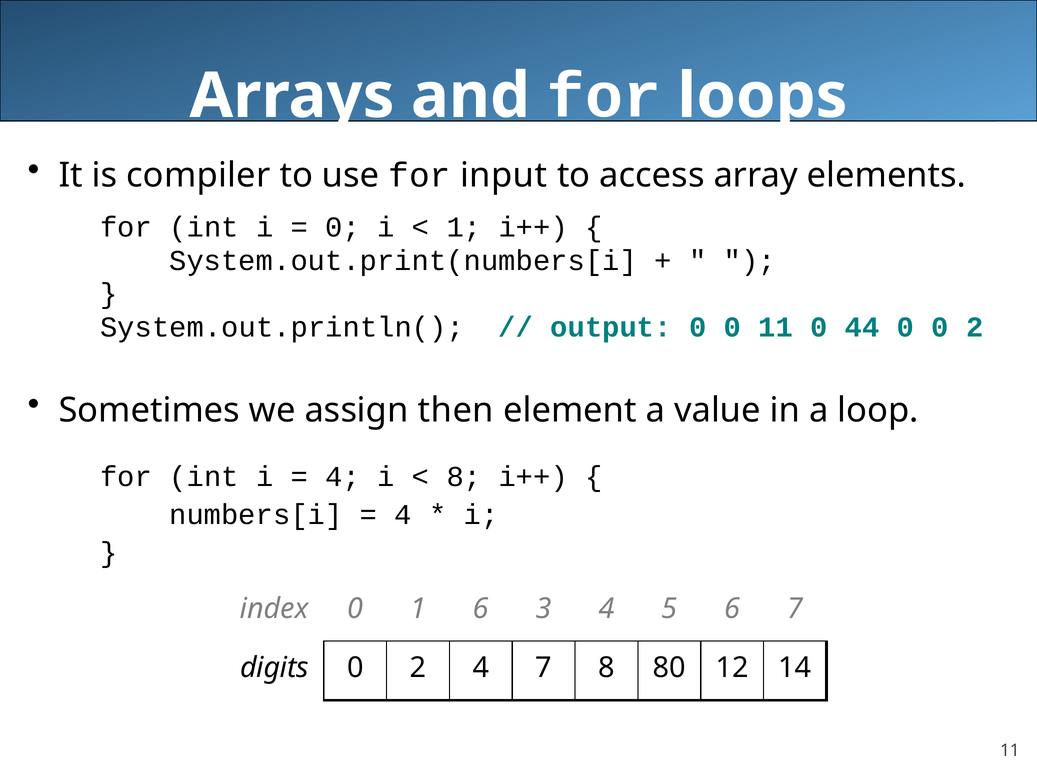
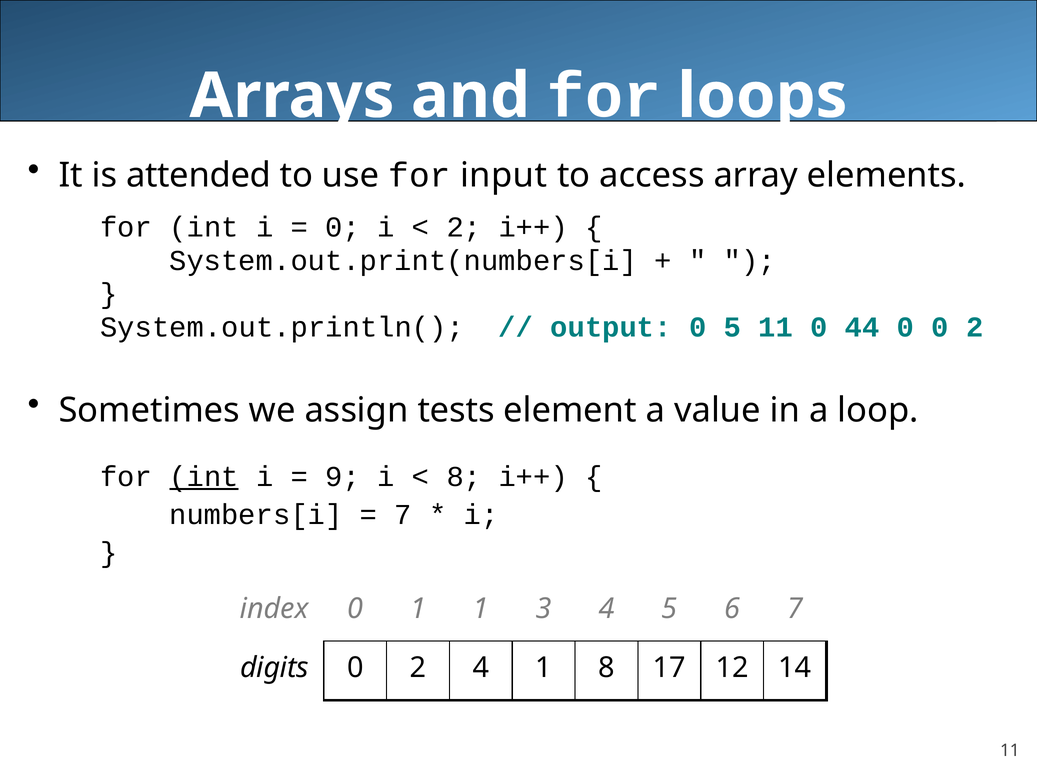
compiler: compiler -> attended (199, 175)
1: 1 -> 2 (464, 227)
output 0 0: 0 -> 5 (732, 327)
then: then -> tests (456, 410)
int underline: none -> present (204, 477)
4: 4 -> 9 (343, 477)
4: 4 -> 7 (403, 515)
1 6: 6 -> 1 (481, 608)
4 7: 7 -> 1 (544, 668)
80: 80 -> 17 (669, 668)
